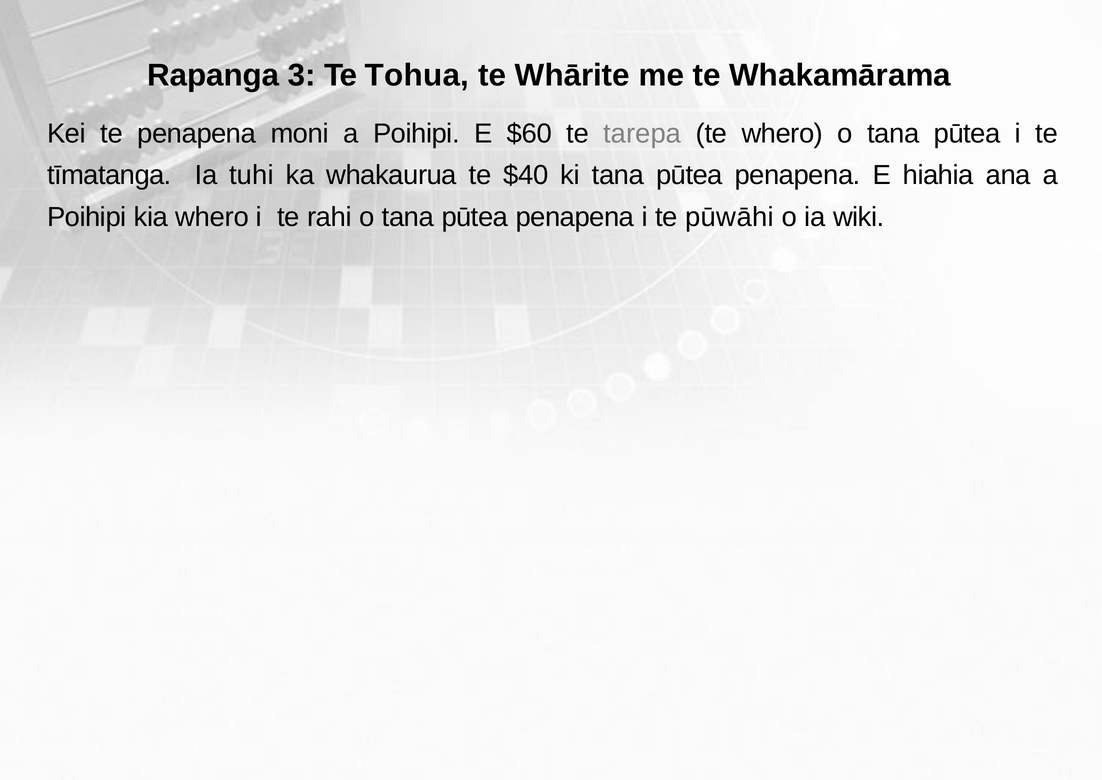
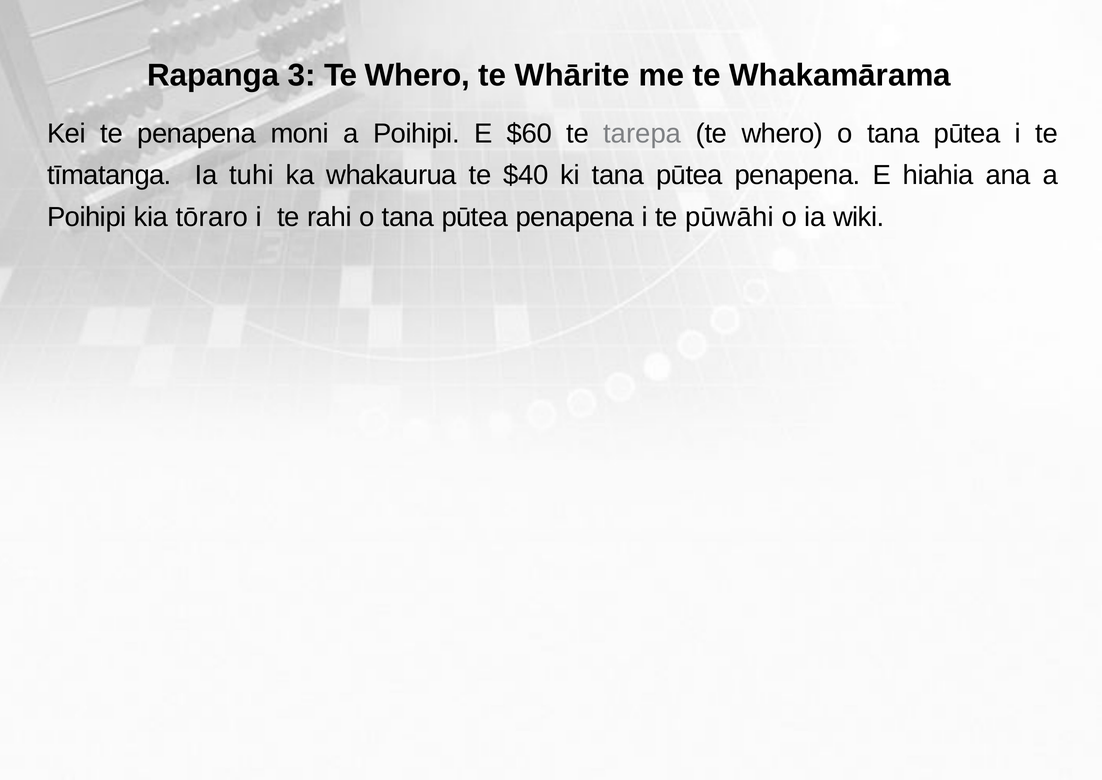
3 Te Tohua: Tohua -> Whero (417, 76)
kia whero: whero -> tōraro (212, 217)
